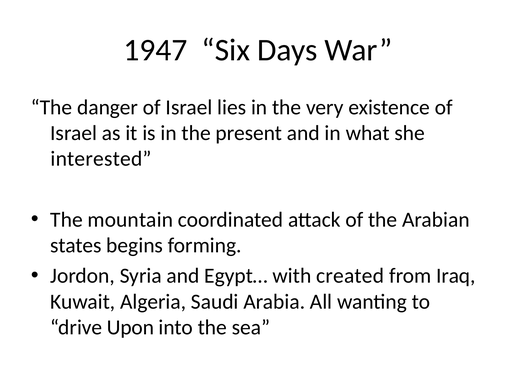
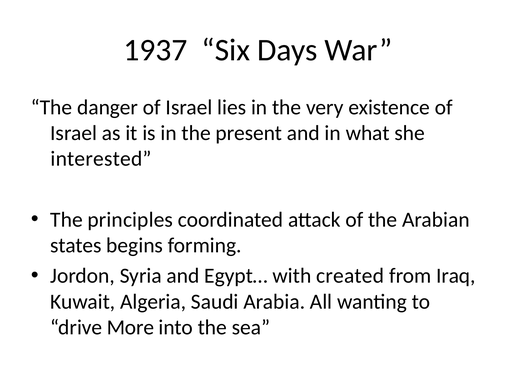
1947: 1947 -> 1937 (155, 50)
mountain: mountain -> principles (130, 220)
Upon: Upon -> More (130, 327)
